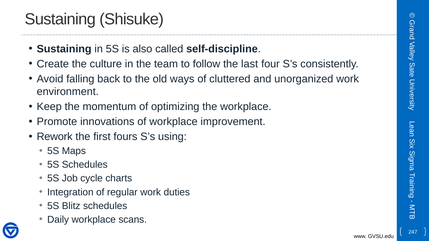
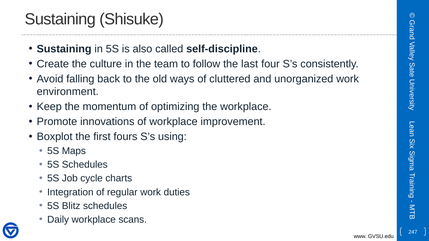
Rework: Rework -> Boxplot (55, 137)
